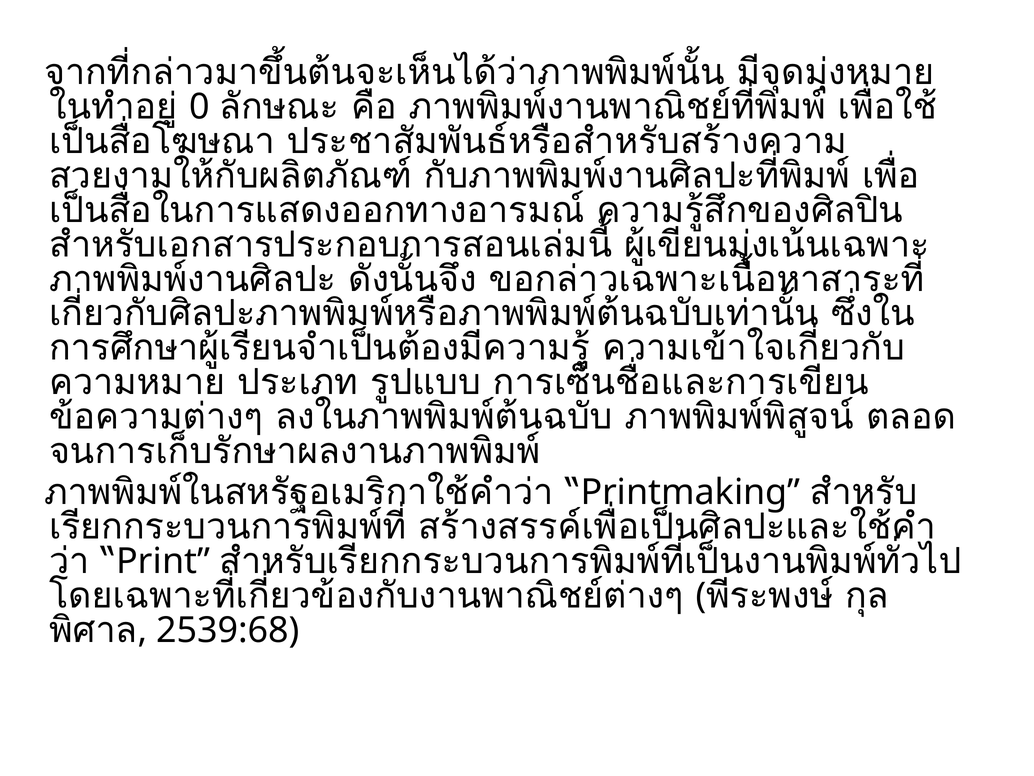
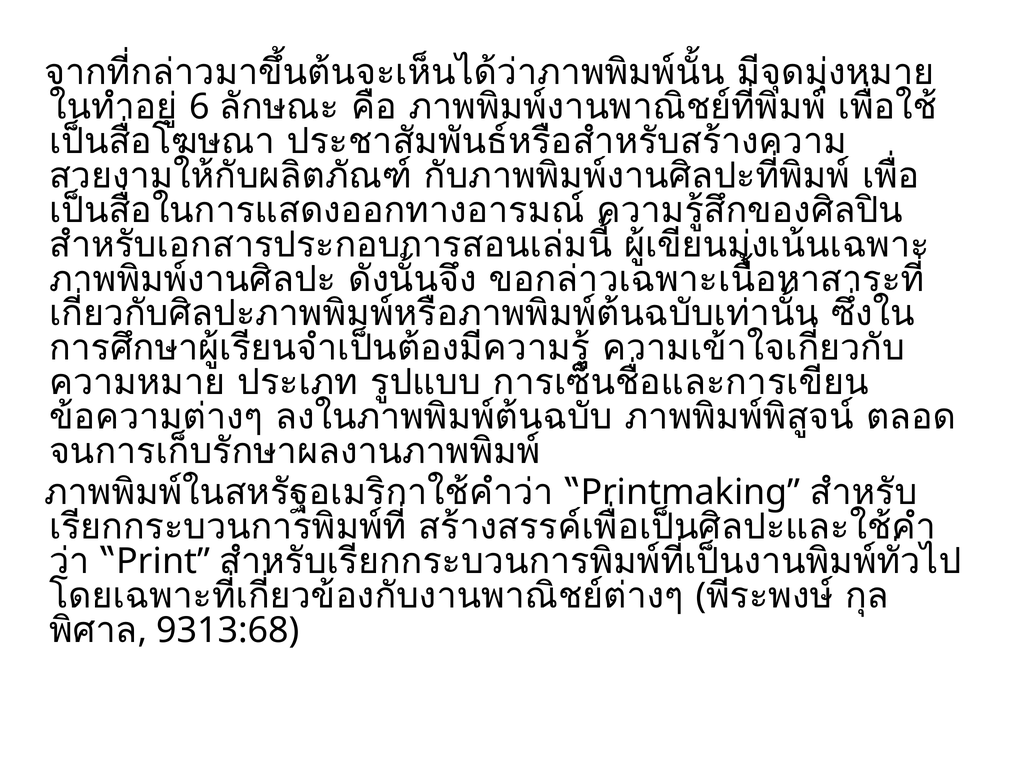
0: 0 -> 6 (200, 107)
2539:68: 2539:68 -> 9313:68 (228, 630)
